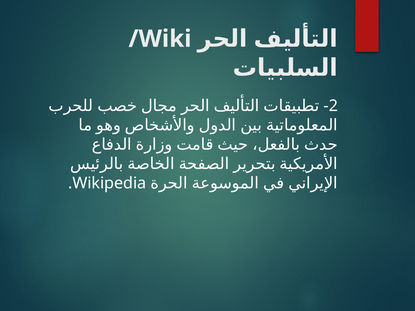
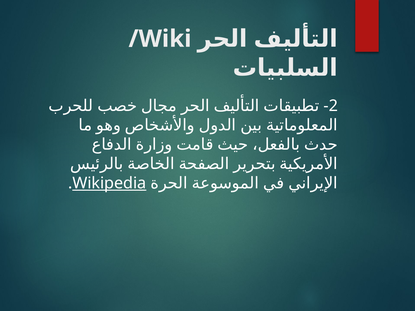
Wikipedia underline: none -> present (109, 183)
